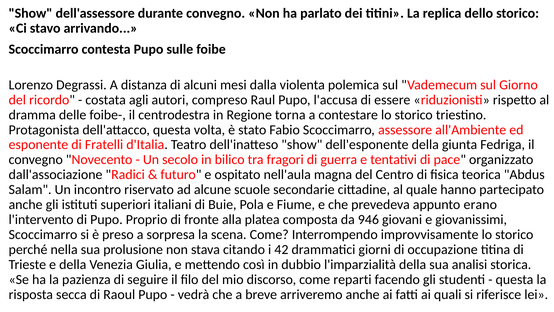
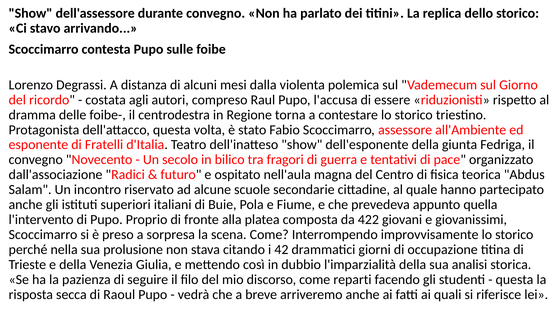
erano: erano -> quella (480, 204)
946: 946 -> 422 (368, 219)
